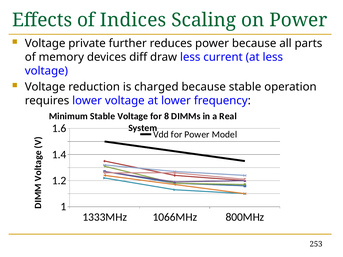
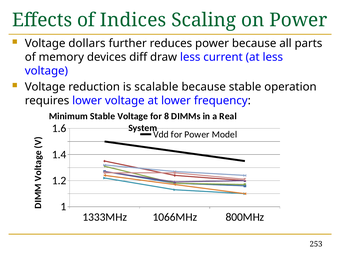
private: private -> dollars (87, 43)
charged: charged -> scalable (156, 87)
